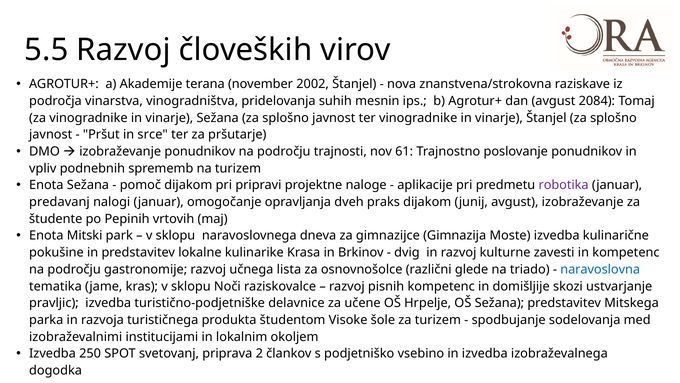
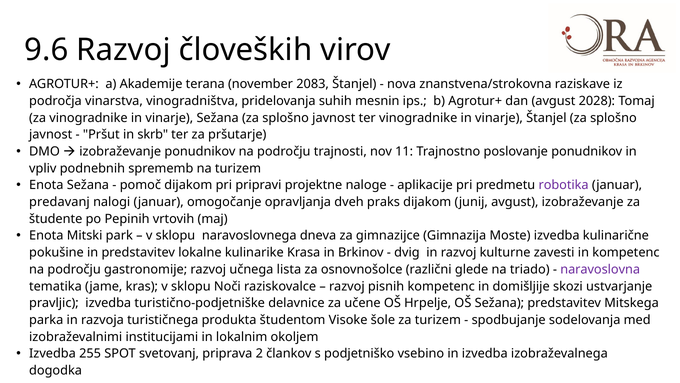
5.5: 5.5 -> 9.6 (46, 50)
2002: 2002 -> 2083 (313, 84)
2084: 2084 -> 2028 (597, 101)
srce: srce -> skrb (153, 134)
61: 61 -> 11 (404, 151)
naravoslovna colour: blue -> purple (600, 269)
250: 250 -> 255 (90, 353)
